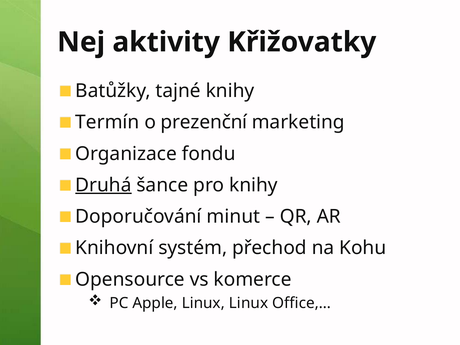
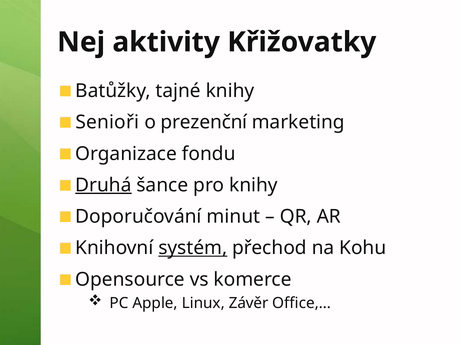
Termín: Termín -> Senioři (107, 122)
systém underline: none -> present (193, 248)
Linux Linux: Linux -> Závěr (249, 303)
